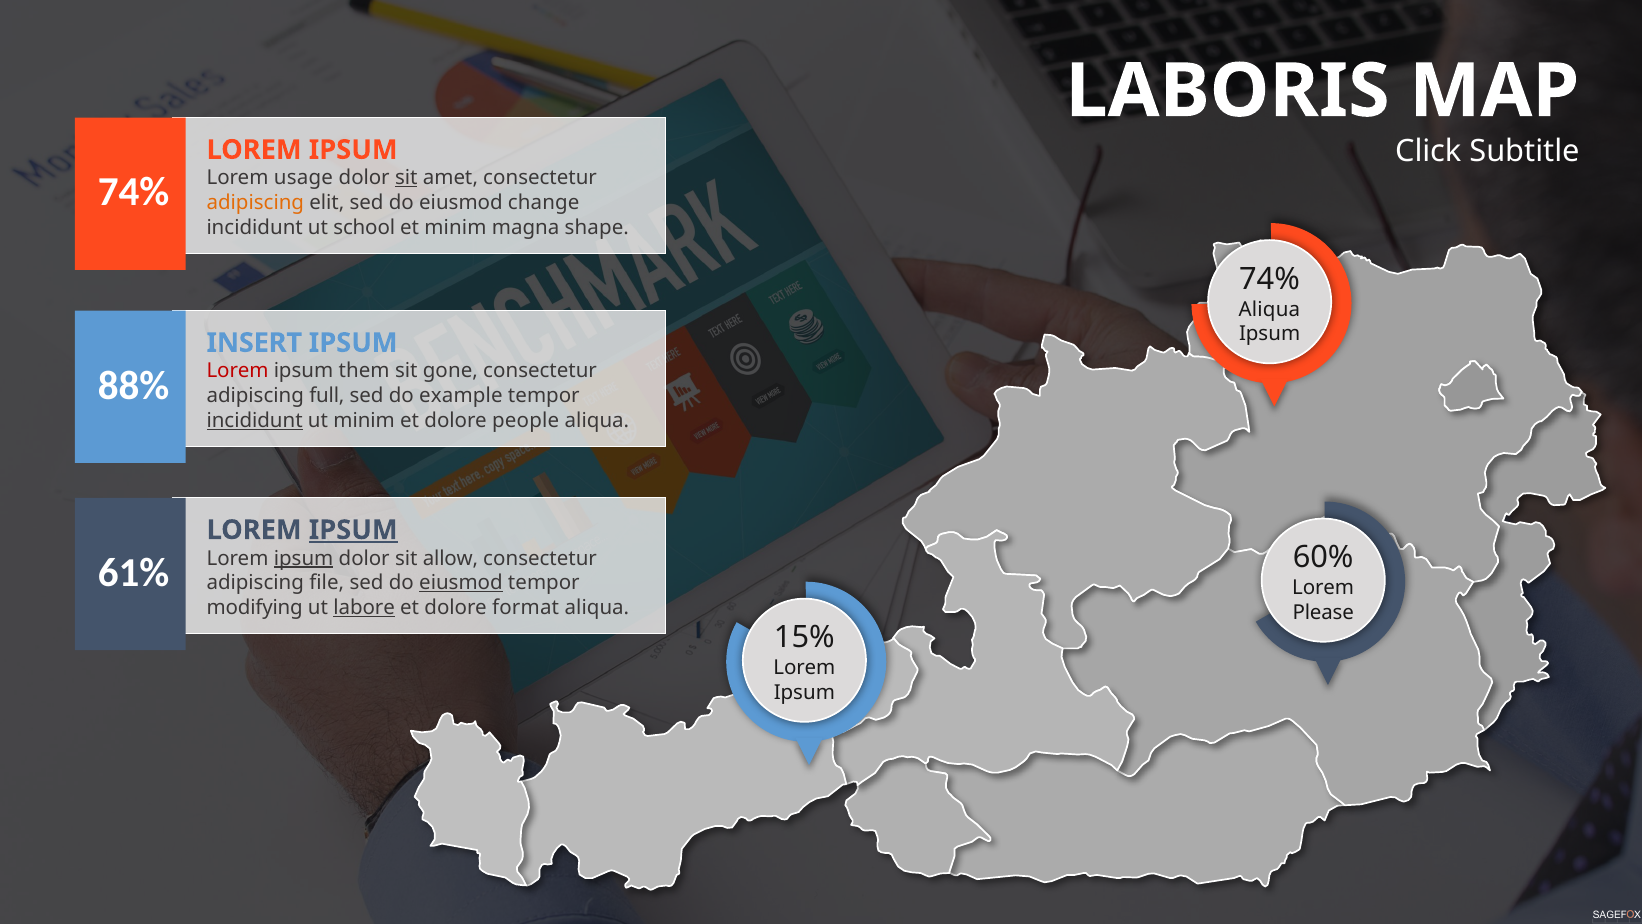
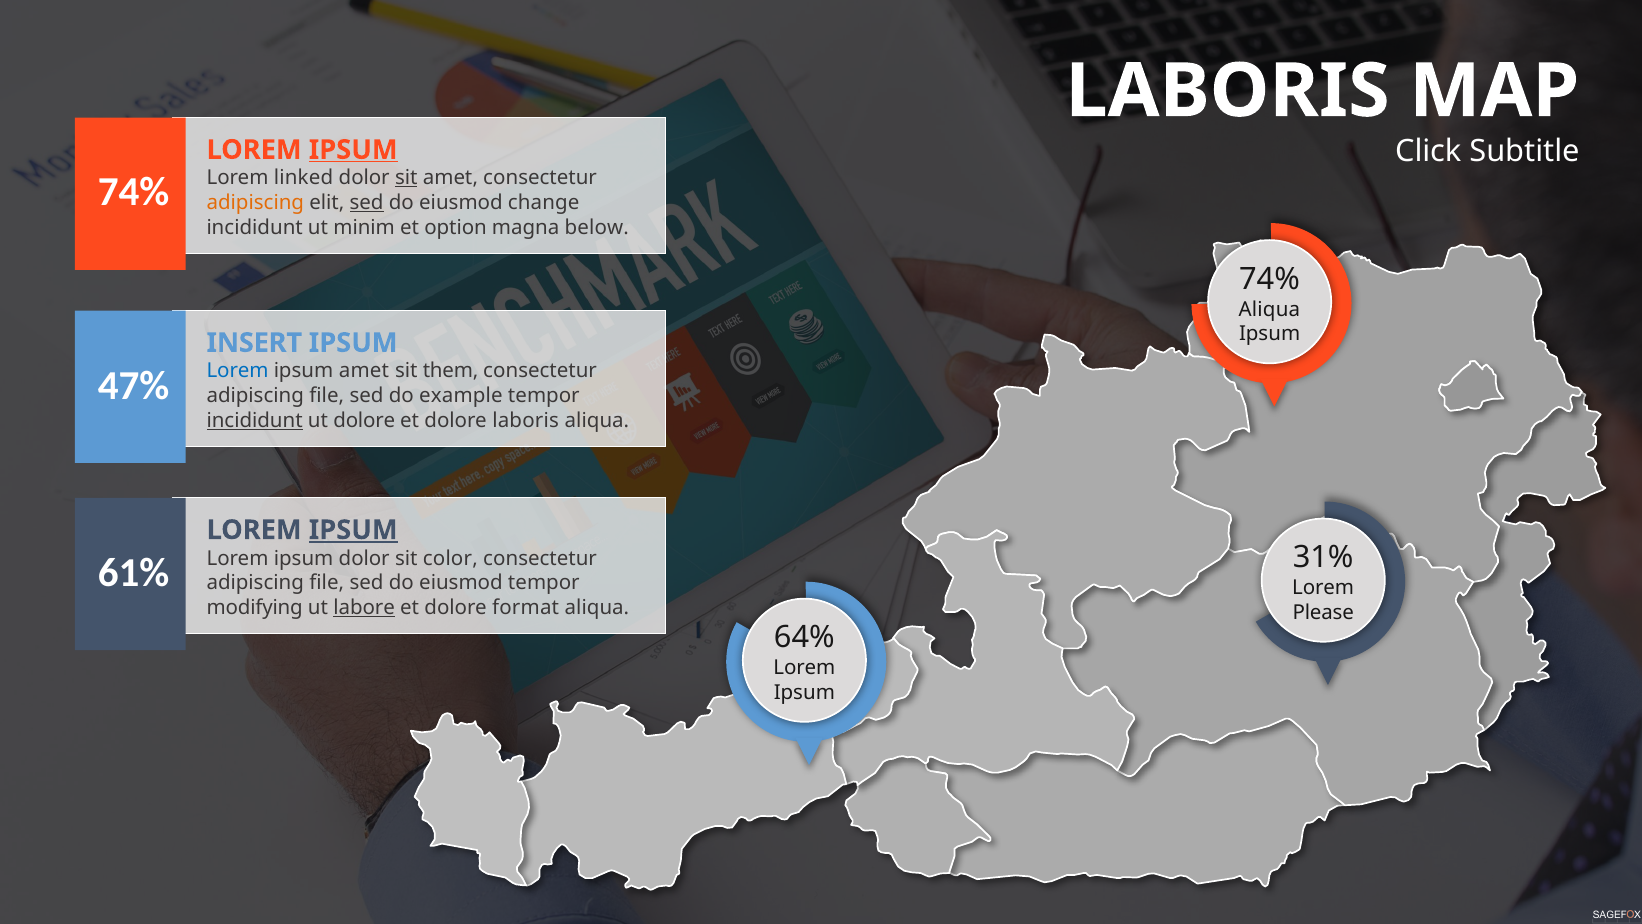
IPSUM underline: none -> present (353, 150)
usage: usage -> linked (304, 178)
sed underline: none -> present (367, 203)
school: school -> minim (364, 227)
et minim: minim -> option (456, 227)
shape: shape -> below (597, 227)
Lorem colour: red -> blue (238, 371)
ipsum them: them -> amet (364, 371)
gone: gone -> them (451, 371)
88%: 88% -> 47% (134, 385)
full: full -> file (327, 396)
ut minim: minim -> dolore (364, 420)
dolore people: people -> laboris (526, 420)
60%: 60% -> 31% (1323, 557)
ipsum underline: present -> none (304, 558)
allow: allow -> color (450, 558)
eiusmod underline: present -> none (461, 583)
15%: 15% -> 64% (804, 637)
